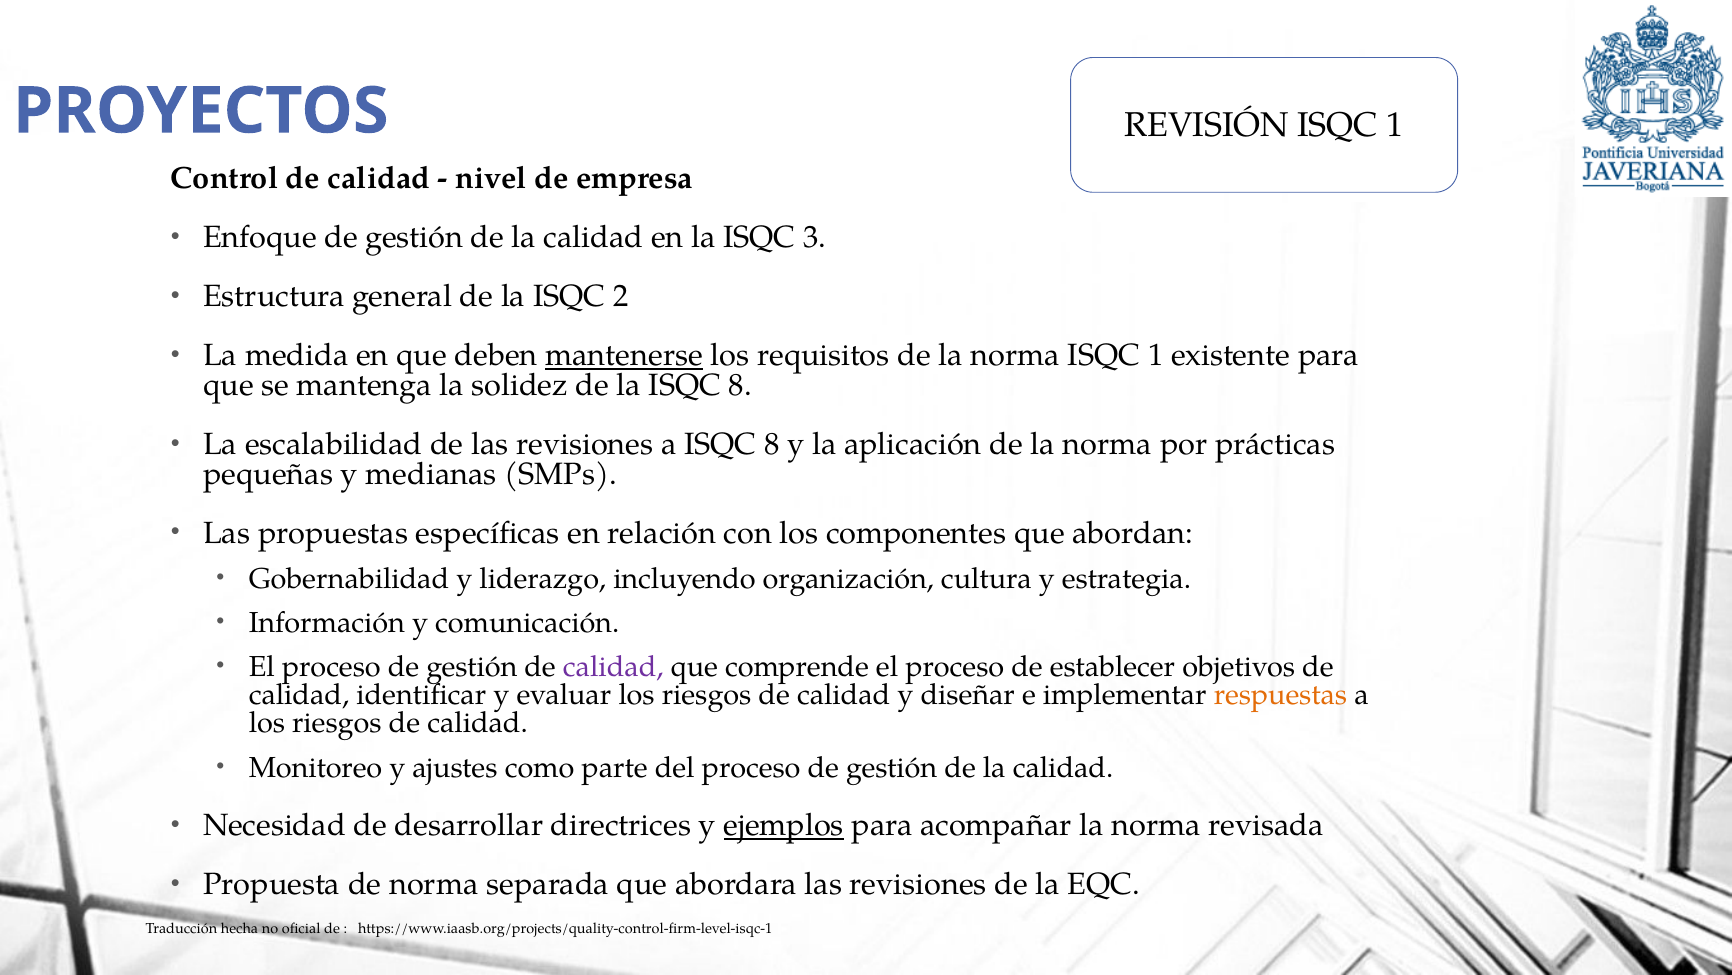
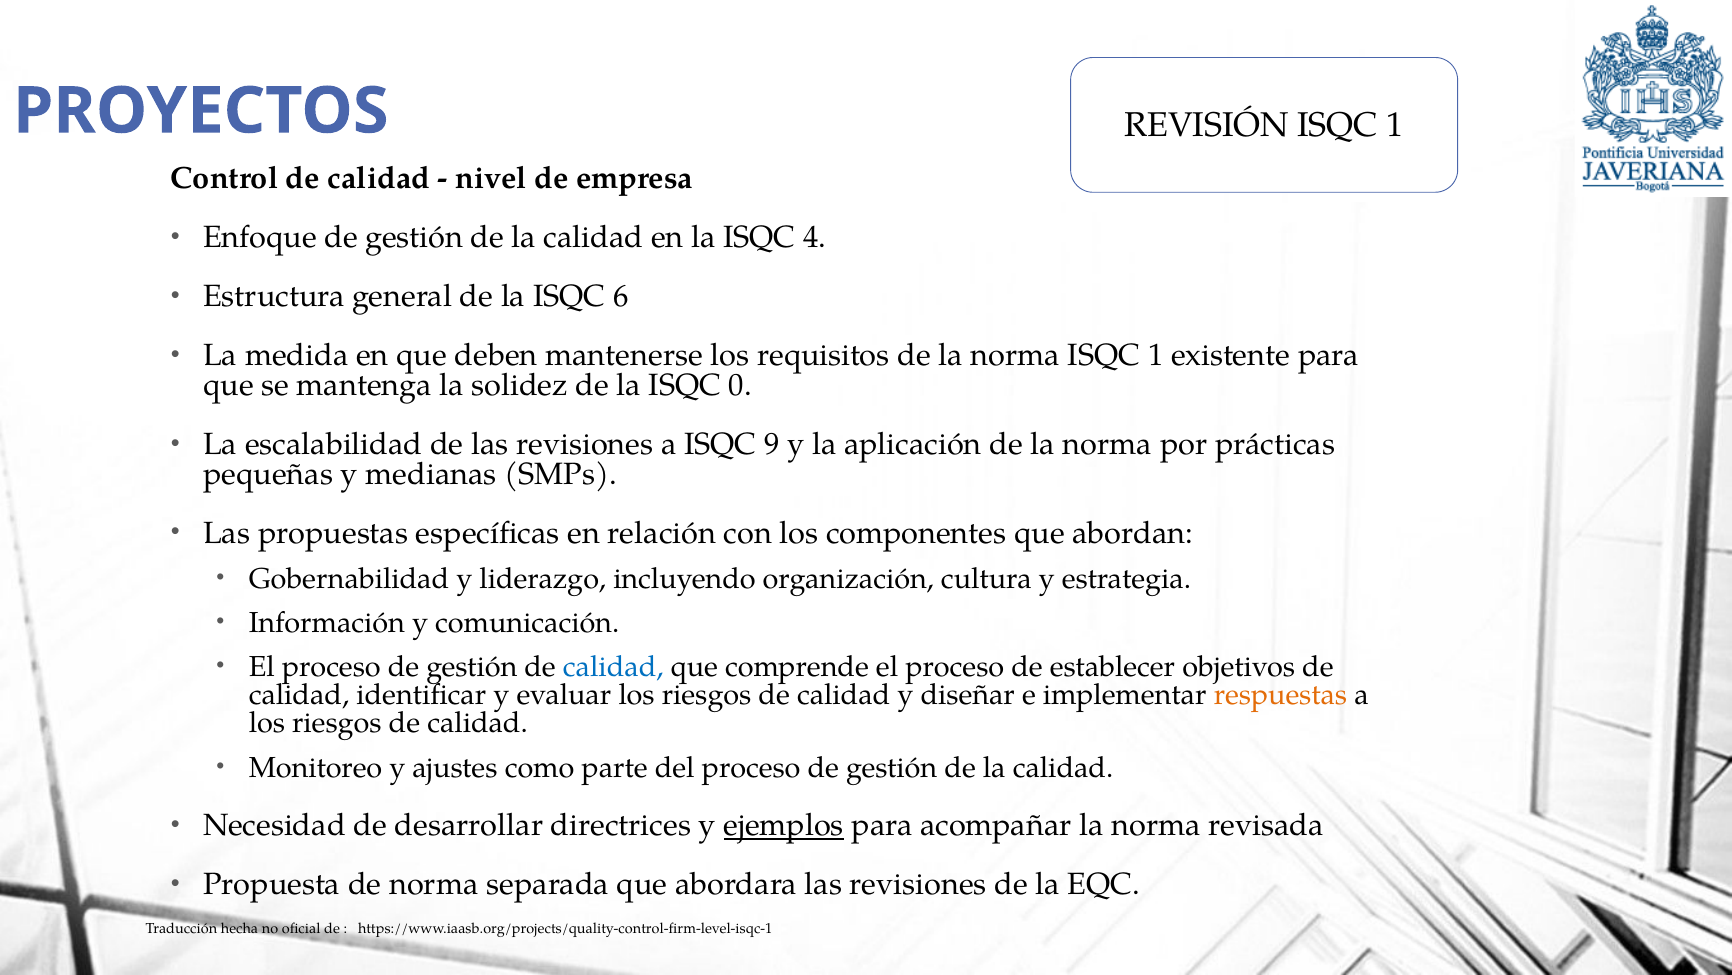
3: 3 -> 4 (815, 237)
2: 2 -> 6 (621, 296)
mantenerse underline: present -> none (624, 356)
la ISQC 8: 8 -> 0 (740, 385)
a ISQC 8: 8 -> 9 (772, 444)
calidad colour: purple -> blue (613, 667)
